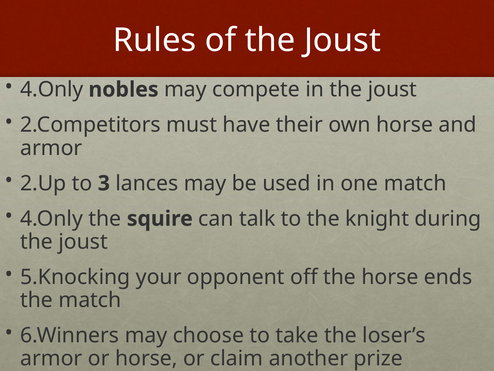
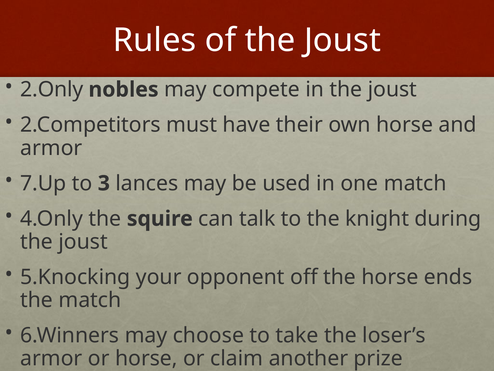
4.Only: 4.Only -> 2.Only (52, 89)
2.Up: 2.Up -> 7.Up (43, 183)
